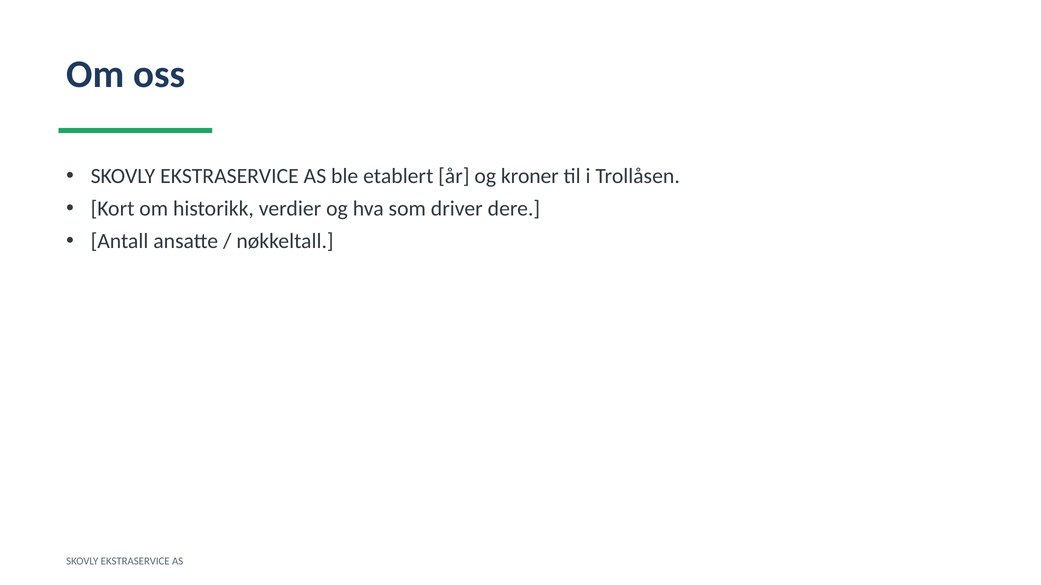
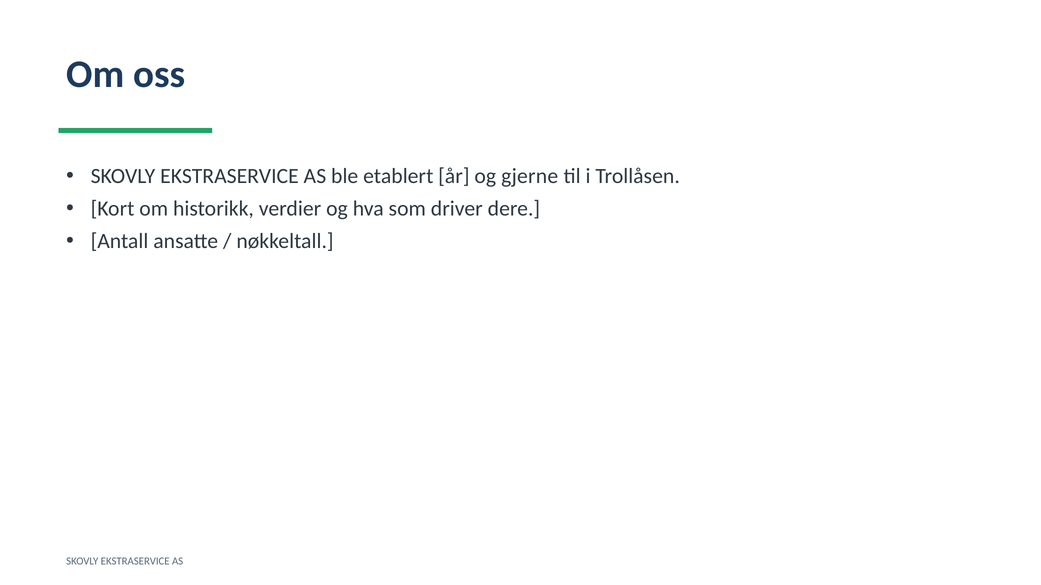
kroner: kroner -> gjerne (530, 176)
